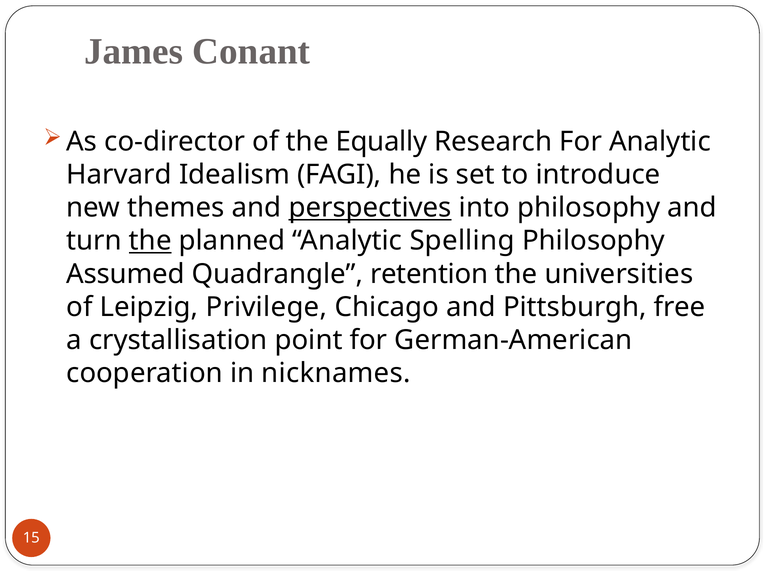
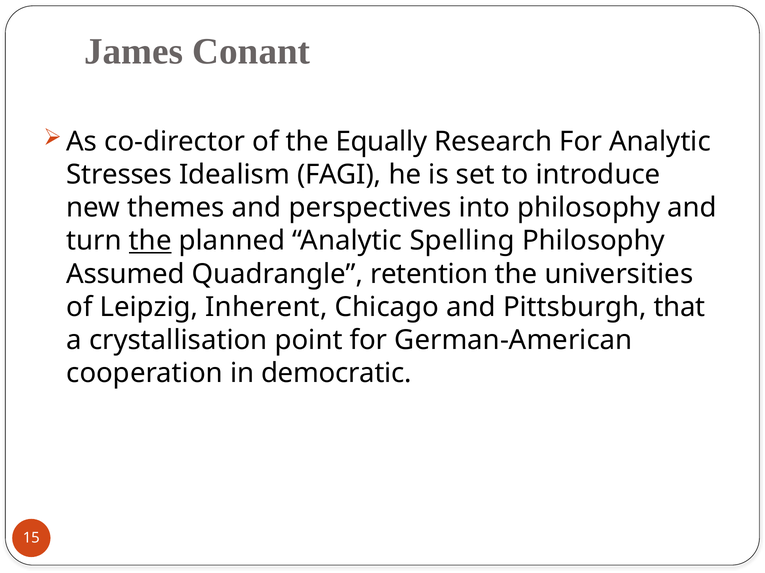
Harvard: Harvard -> Stresses (119, 175)
perspectives underline: present -> none (370, 208)
Privilege: Privilege -> Inherent (266, 307)
free: free -> that (680, 307)
nicknames: nicknames -> democratic (336, 374)
